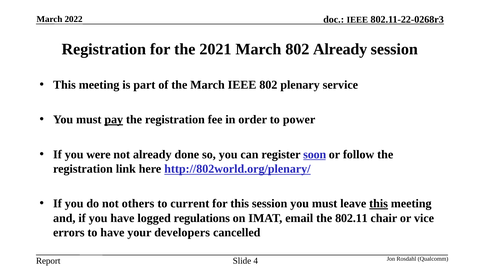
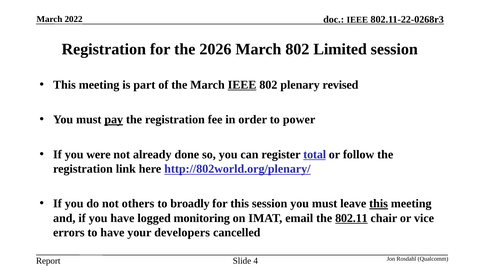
2021: 2021 -> 2026 (215, 49)
802 Already: Already -> Limited (340, 49)
IEEE underline: none -> present (242, 85)
service: service -> revised (340, 85)
soon: soon -> total (315, 154)
current: current -> broadly (190, 204)
regulations: regulations -> monitoring (202, 218)
802.11 underline: none -> present (351, 218)
